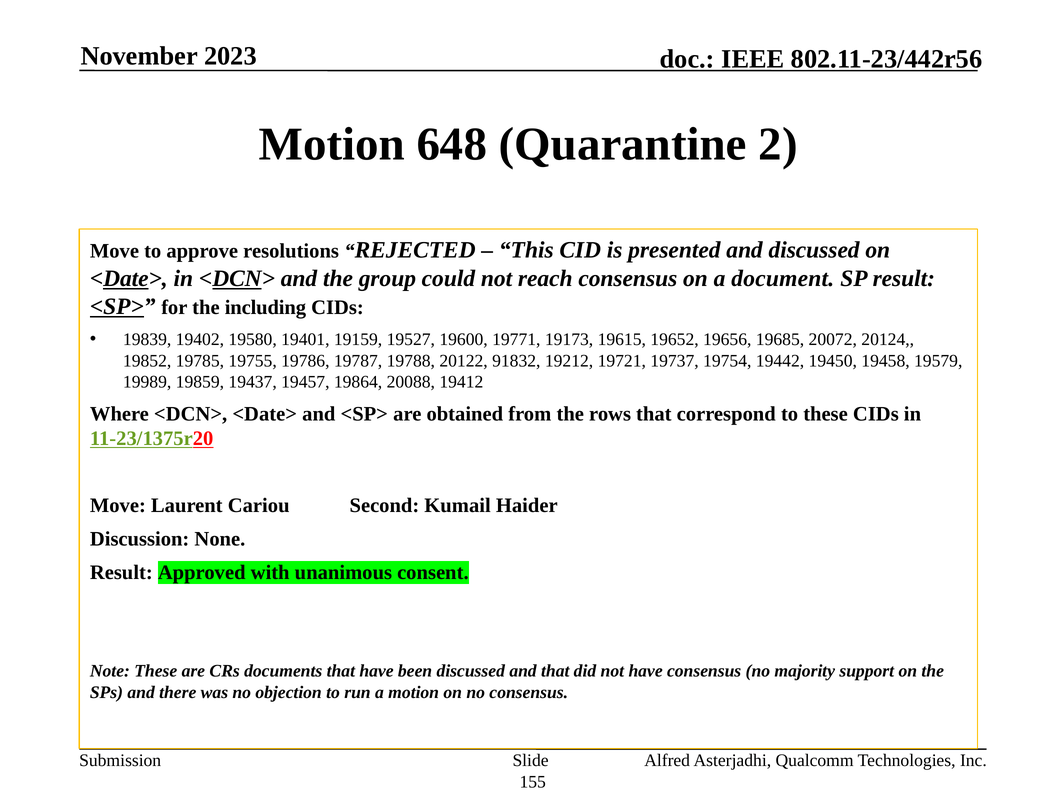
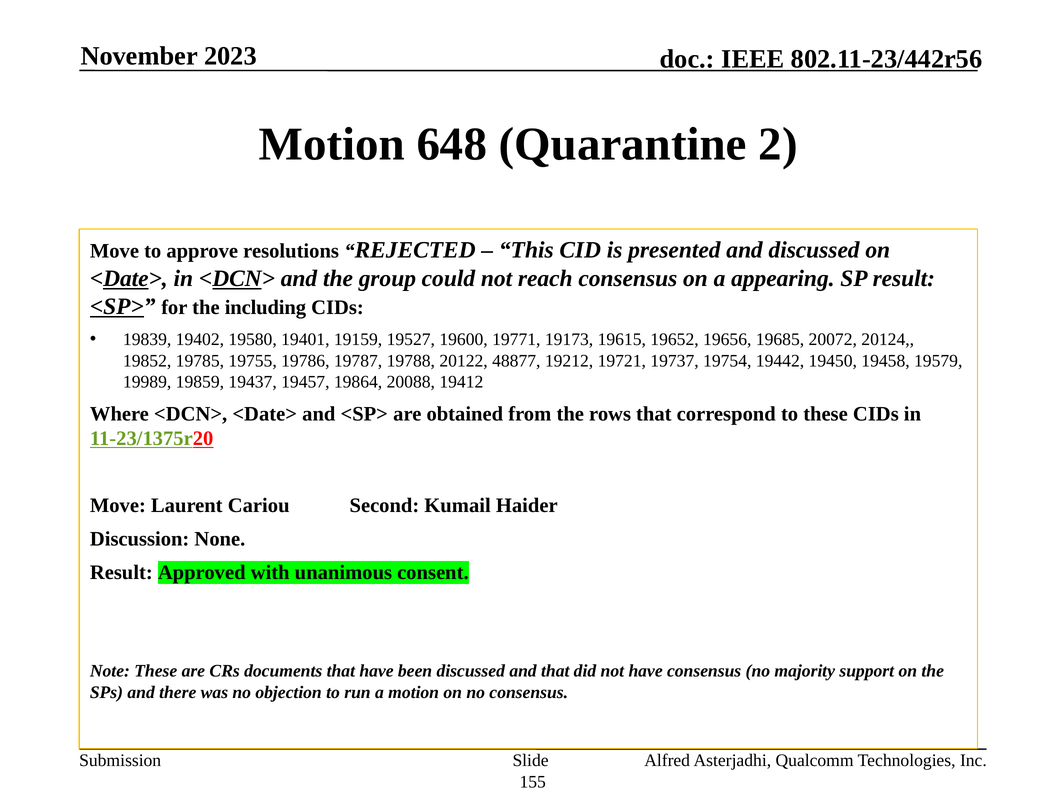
document: document -> appearing (783, 278)
91832: 91832 -> 48877 (516, 361)
